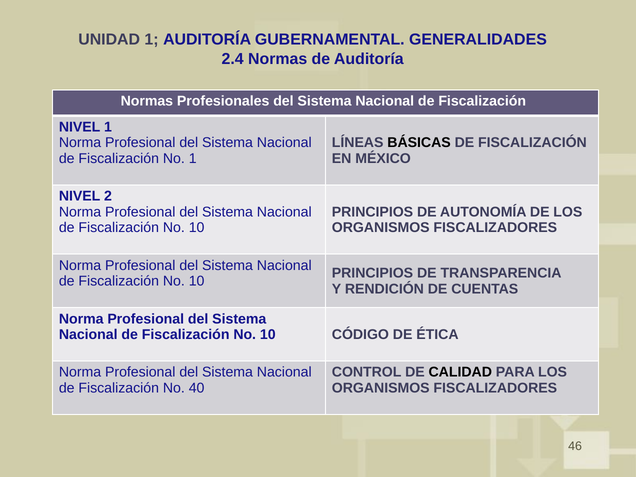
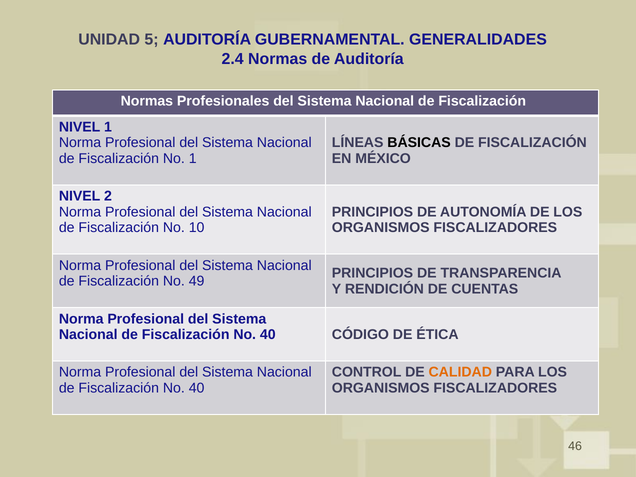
UNIDAD 1: 1 -> 5 (152, 40)
10: 10 -> 49 (197, 281)
10: 10 -> 40 (268, 335)
CALIDAD colour: black -> orange (460, 372)
